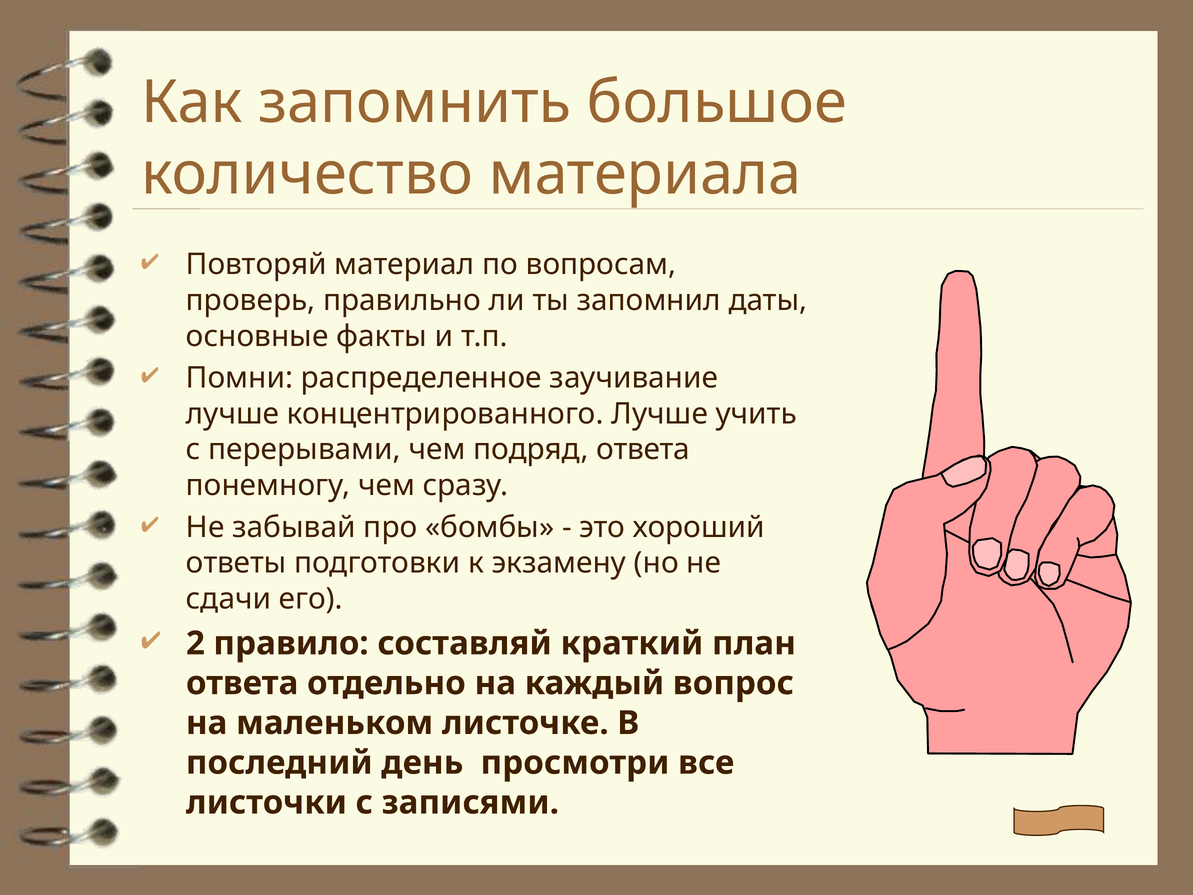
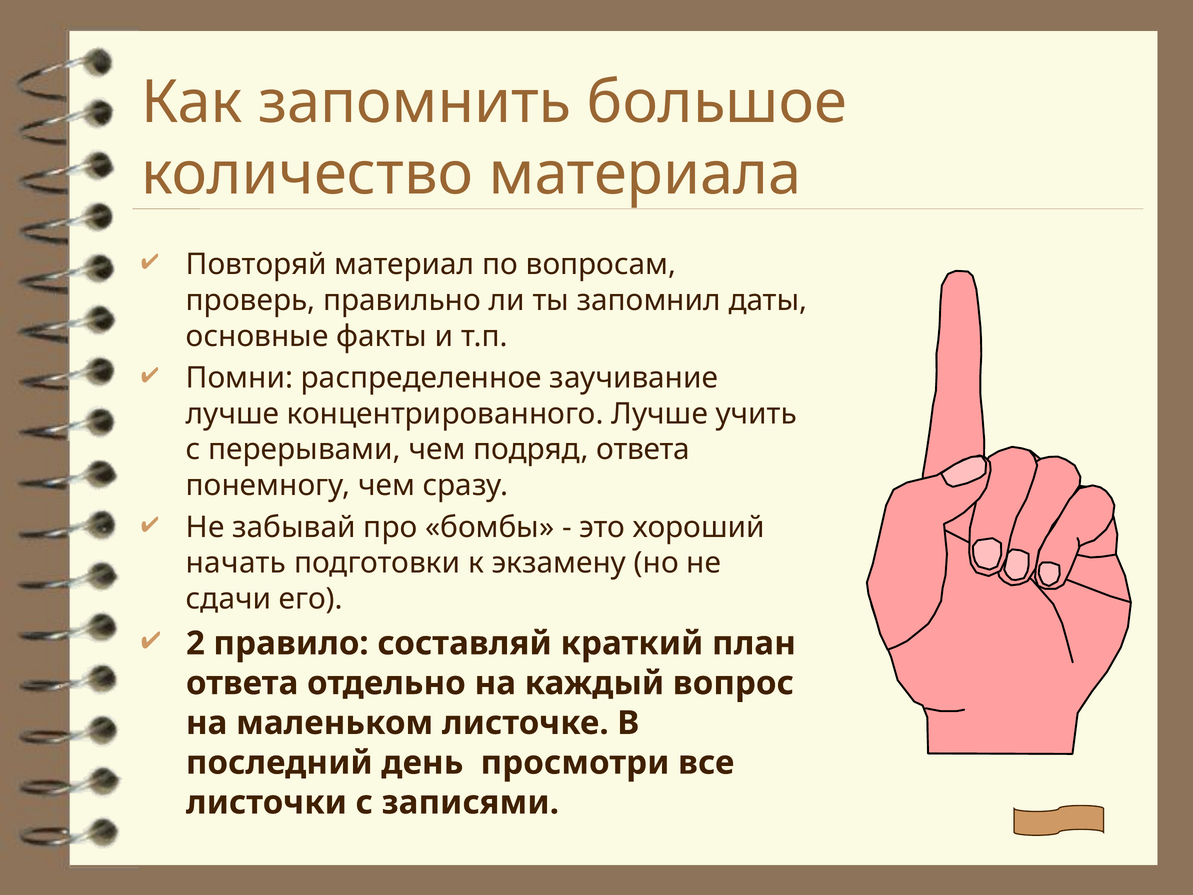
ответы: ответы -> начать (236, 563)
